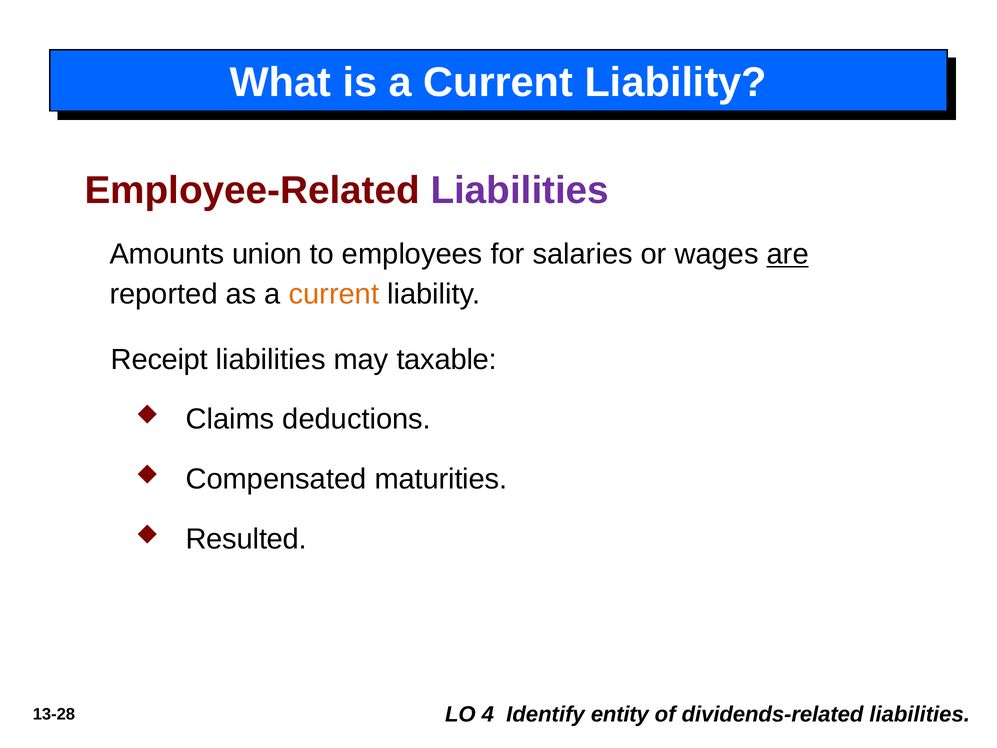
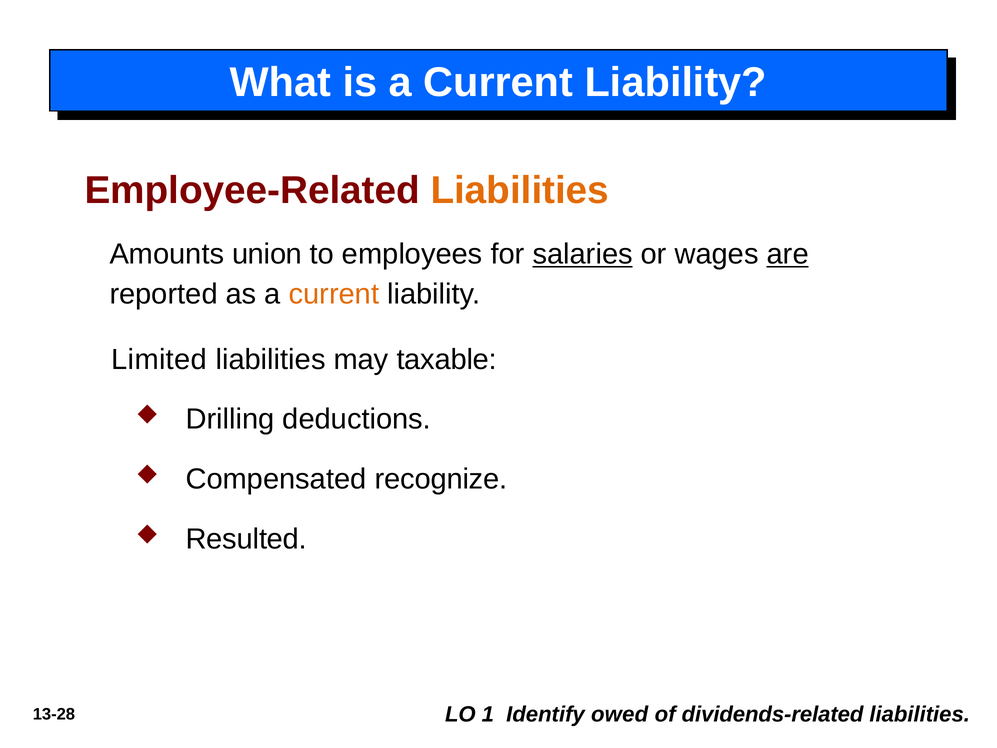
Liabilities colour: purple -> orange (520, 190)
salaries underline: none -> present (583, 254)
Receipt: Receipt -> Limited (159, 359)
Claims: Claims -> Drilling (230, 419)
maturities: maturities -> recognize (441, 479)
4: 4 -> 1 (488, 714)
entity: entity -> owed (620, 714)
